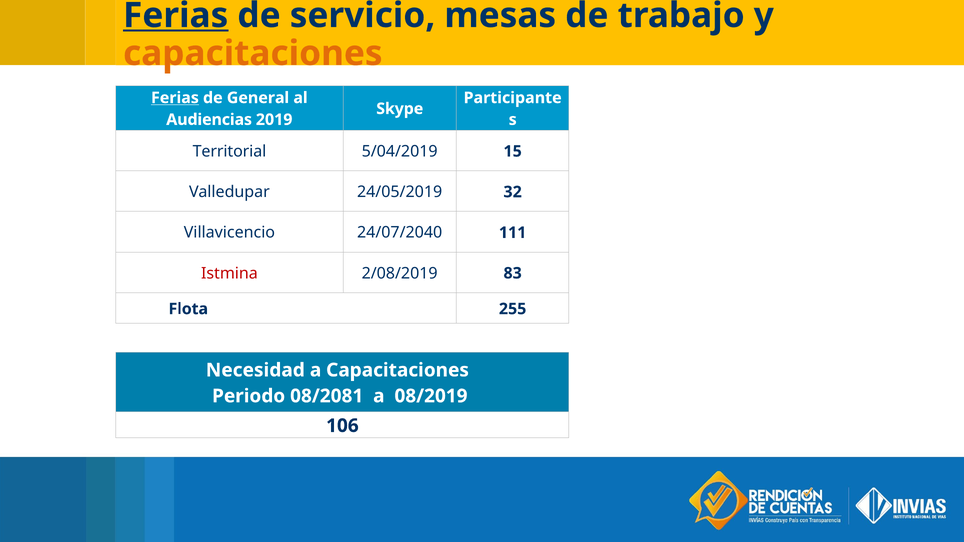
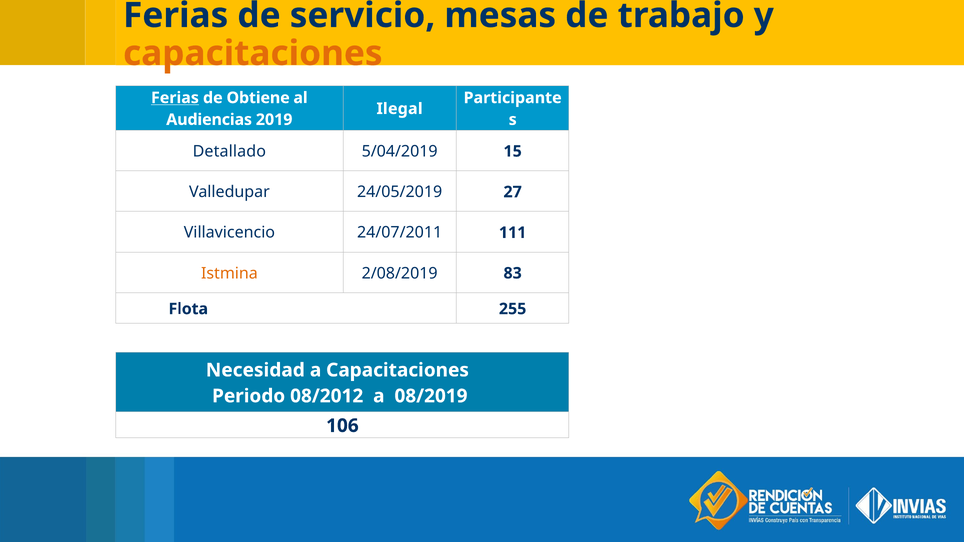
Ferias underline: present -> none (176, 15)
General: General -> Obtiene (258, 98)
Skype: Skype -> Ilegal (400, 109)
Territorial: Territorial -> Detallado (229, 151)
32: 32 -> 27 (513, 192)
24/07/2040: 24/07/2040 -> 24/07/2011 (400, 233)
Istmina colour: red -> orange (229, 273)
08/2081: 08/2081 -> 08/2012 (327, 396)
